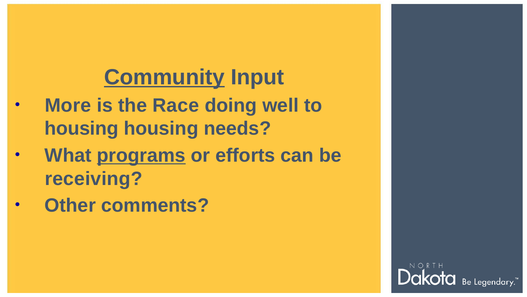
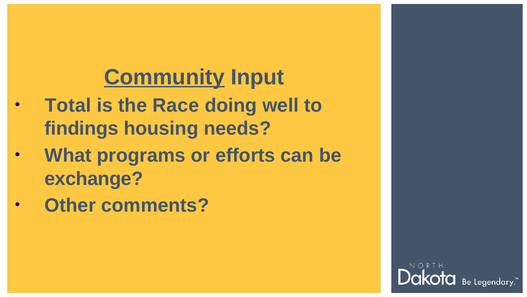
More: More -> Total (68, 105)
housing: housing -> findings (82, 128)
programs underline: present -> none (141, 155)
receiving: receiving -> exchange (94, 178)
